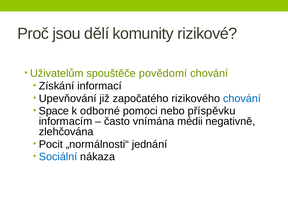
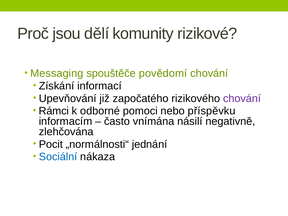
Uživatelům: Uživatelům -> Messaging (57, 73)
chování colour: blue -> purple (242, 98)
Space: Space -> Rámci (54, 111)
médii: médii -> násilí (190, 121)
